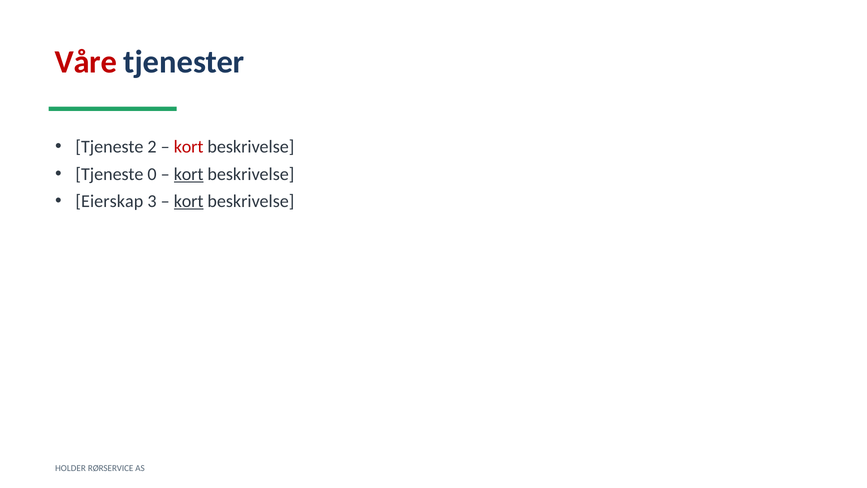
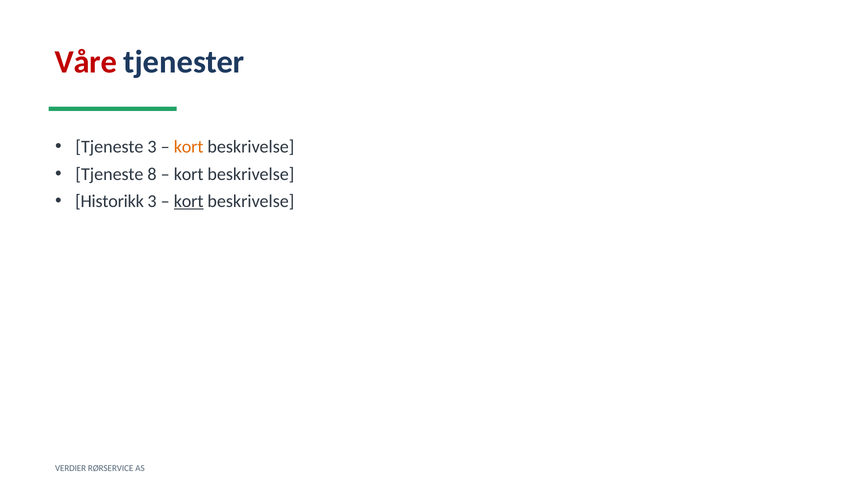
Tjeneste 2: 2 -> 3 (152, 147)
kort colour: red -> orange (189, 147)
0: 0 -> 8 (152, 174)
kort underline: present -> none (189, 174)
Eierskap: Eierskap -> Historikk (110, 201)
HOLDER: HOLDER -> VERDIER (71, 468)
